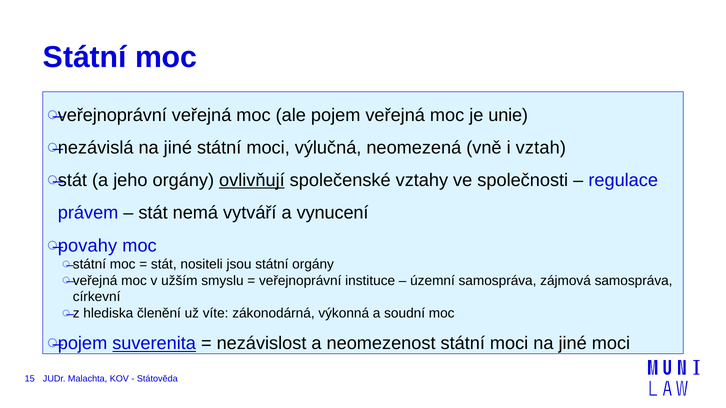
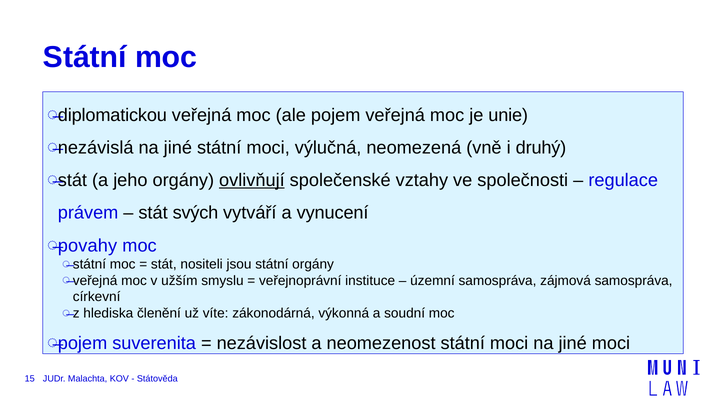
veřejnoprávní: veřejnoprávní -> diplomatickou (112, 115)
vztah: vztah -> druhý (541, 148)
nemá: nemá -> svých (195, 213)
suverenita underline: present -> none (154, 344)
